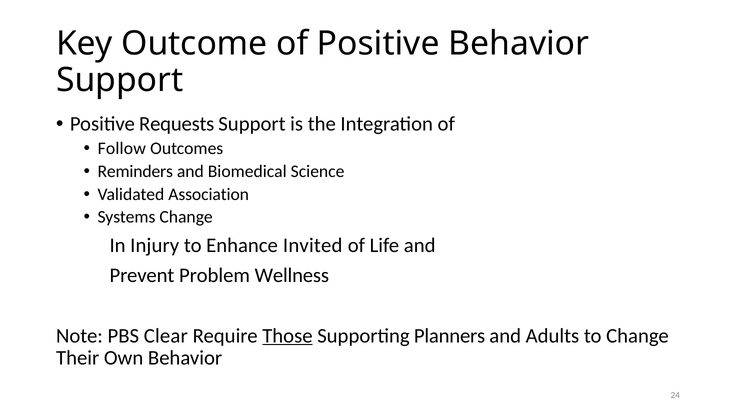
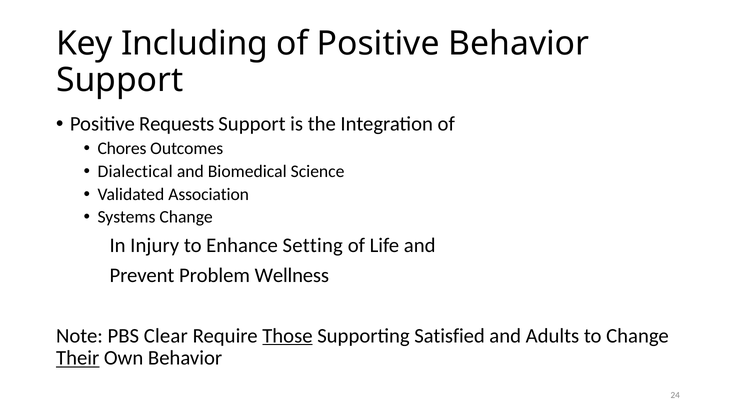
Outcome: Outcome -> Including (195, 44)
Follow: Follow -> Chores (122, 149)
Reminders: Reminders -> Dialectical (135, 171)
Invited: Invited -> Setting (313, 246)
Planners: Planners -> Satisfied (450, 336)
Their underline: none -> present (78, 358)
